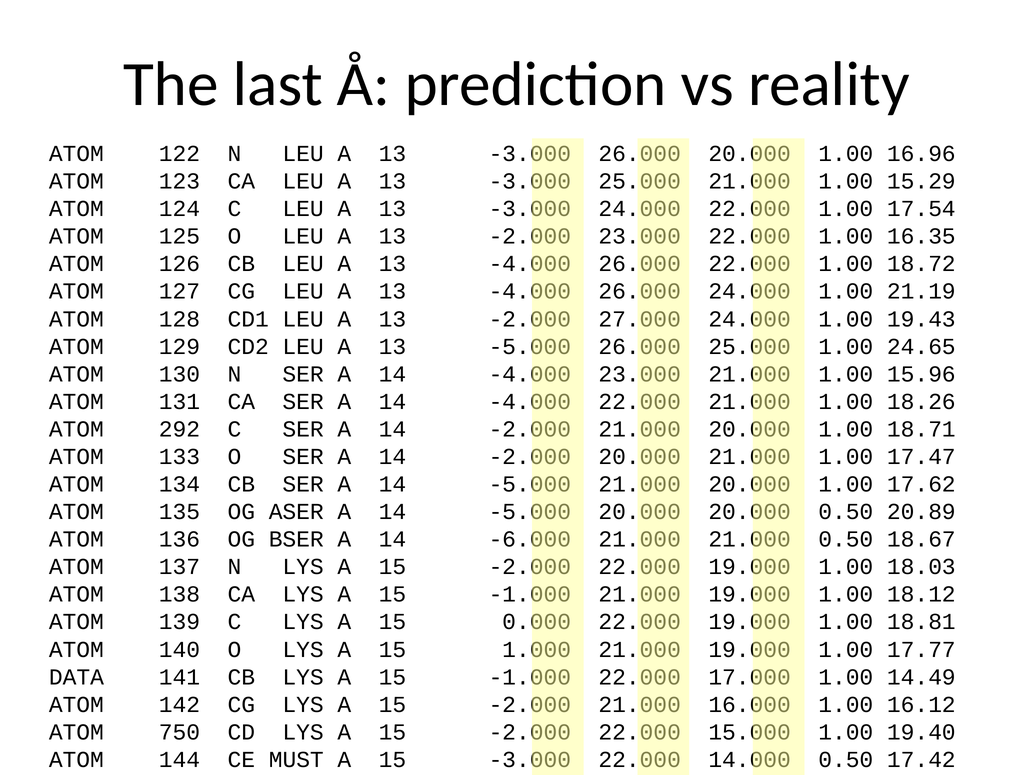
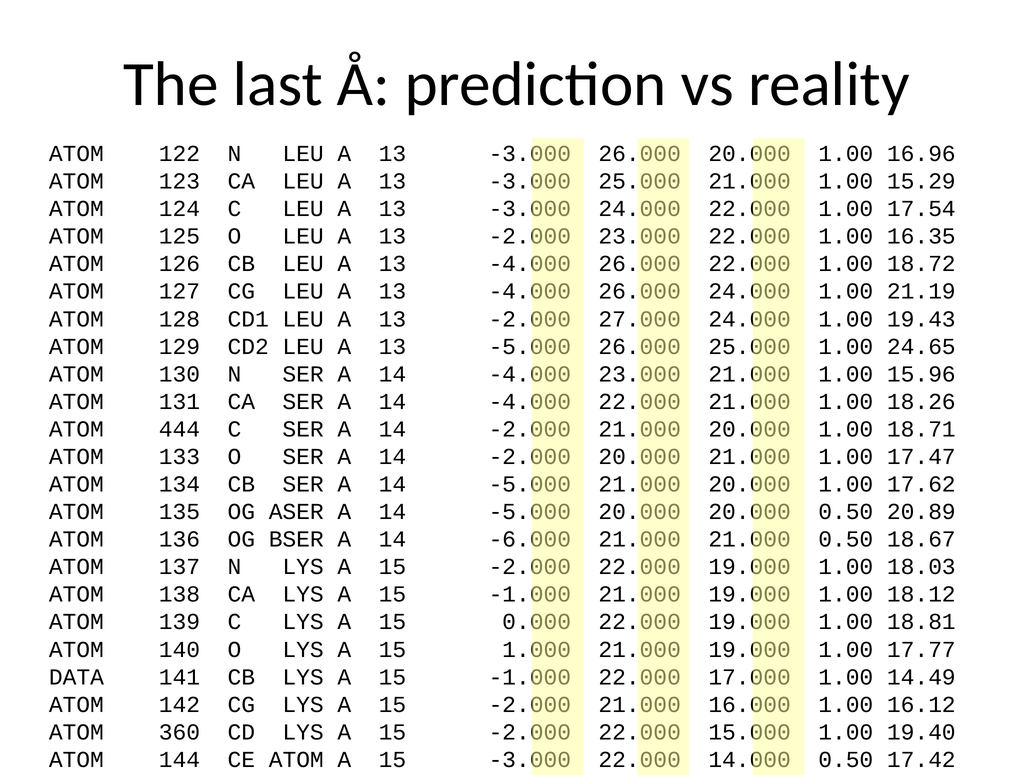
292: 292 -> 444 (179, 429)
750: 750 -> 360 (179, 733)
CE MUST: MUST -> ATOM (296, 760)
